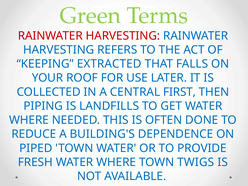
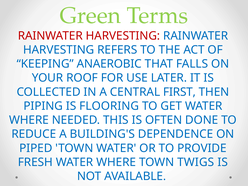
EXTRACTED: EXTRACTED -> ANAEROBIC (109, 64)
LANDFILLS: LANDFILLS -> FLOORING (109, 106)
